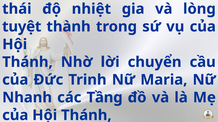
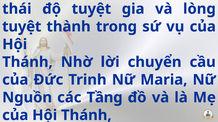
độ nhiệt: nhiệt -> tuyệt (91, 9)
Nhanh: Nhanh -> Nguồn (27, 98)
